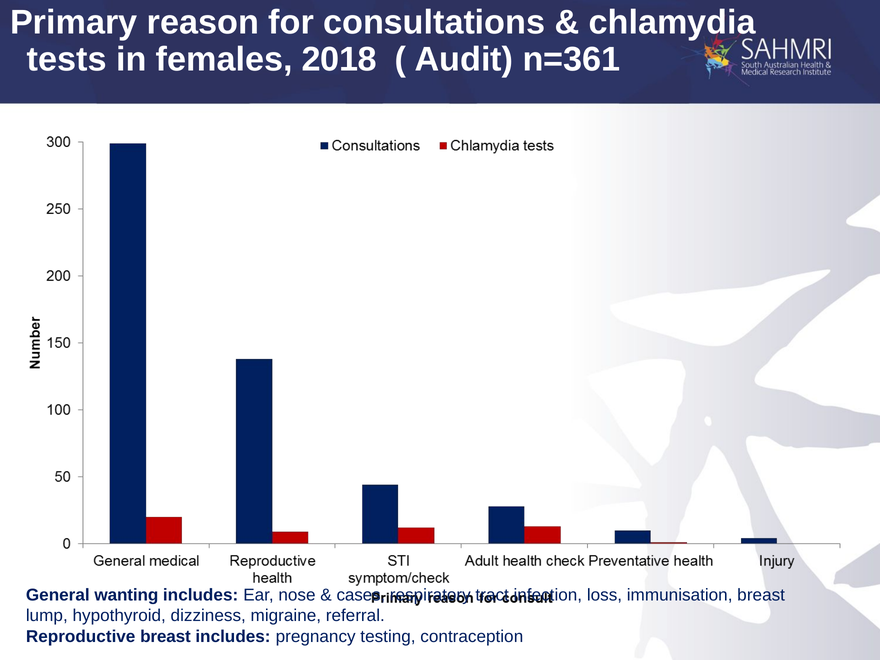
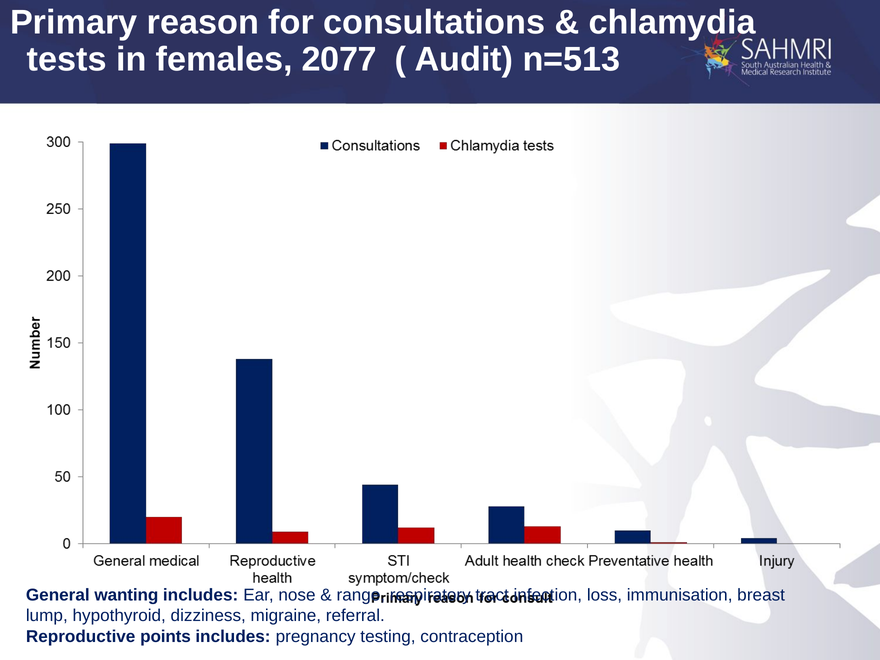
2018: 2018 -> 2077 (339, 60)
n=361: n=361 -> n=513 (572, 60)
cases: cases -> range (361, 595)
Reproductive breast: breast -> points (165, 636)
